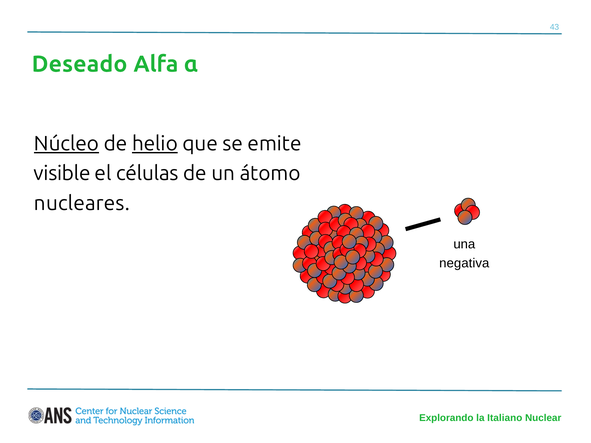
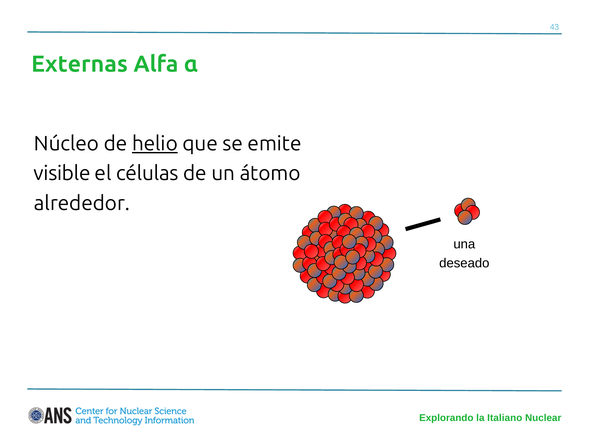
Deseado: Deseado -> Externas (80, 64)
Núcleo underline: present -> none (67, 144)
nucleares: nucleares -> alrededor (82, 203)
negativa: negativa -> deseado (464, 263)
